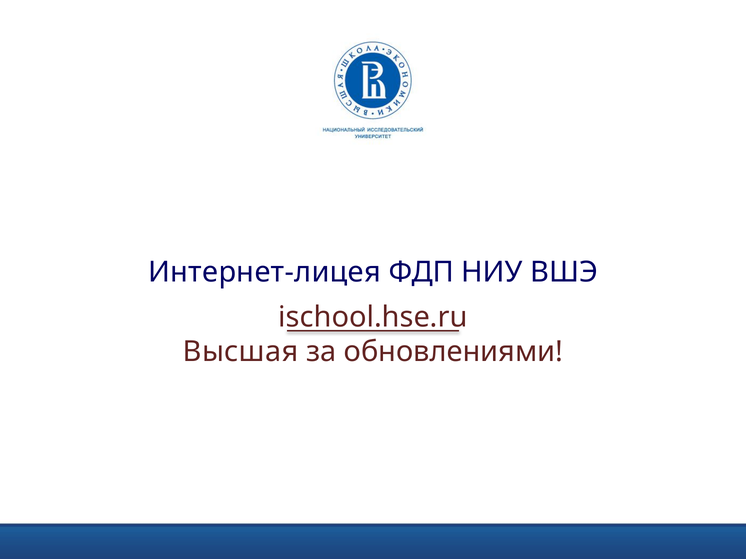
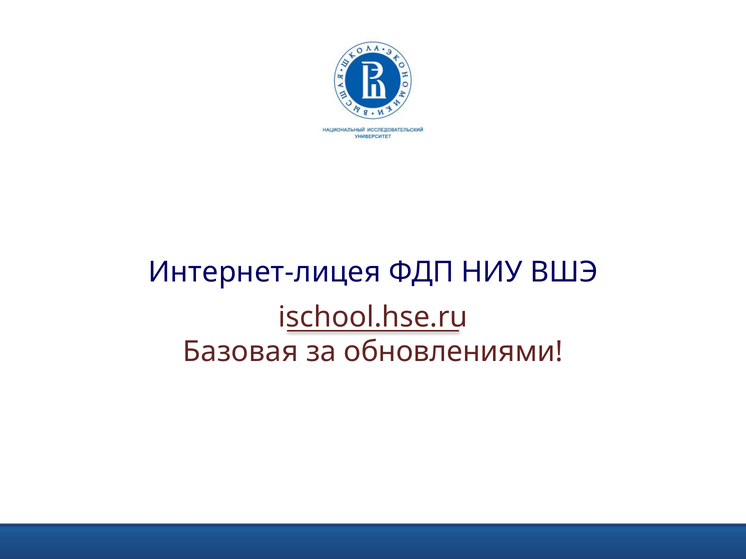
Высшая: Высшая -> Базовая (241, 352)
